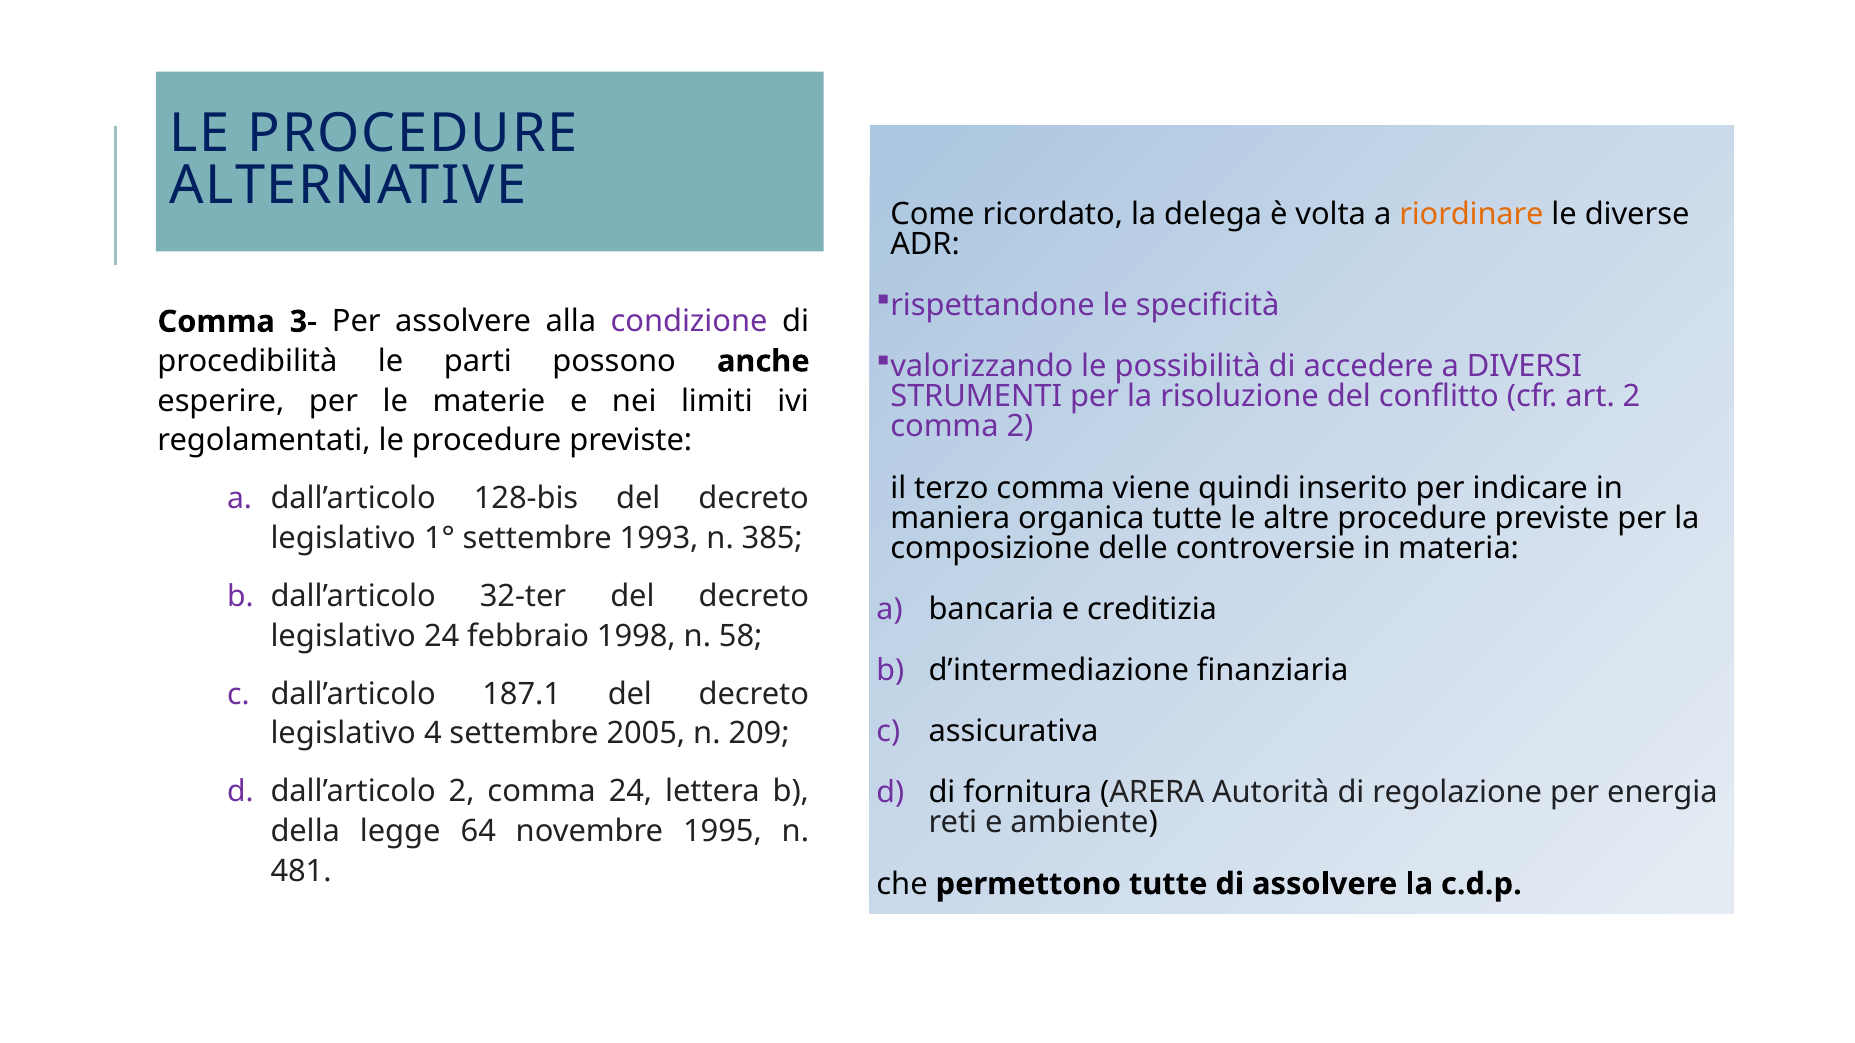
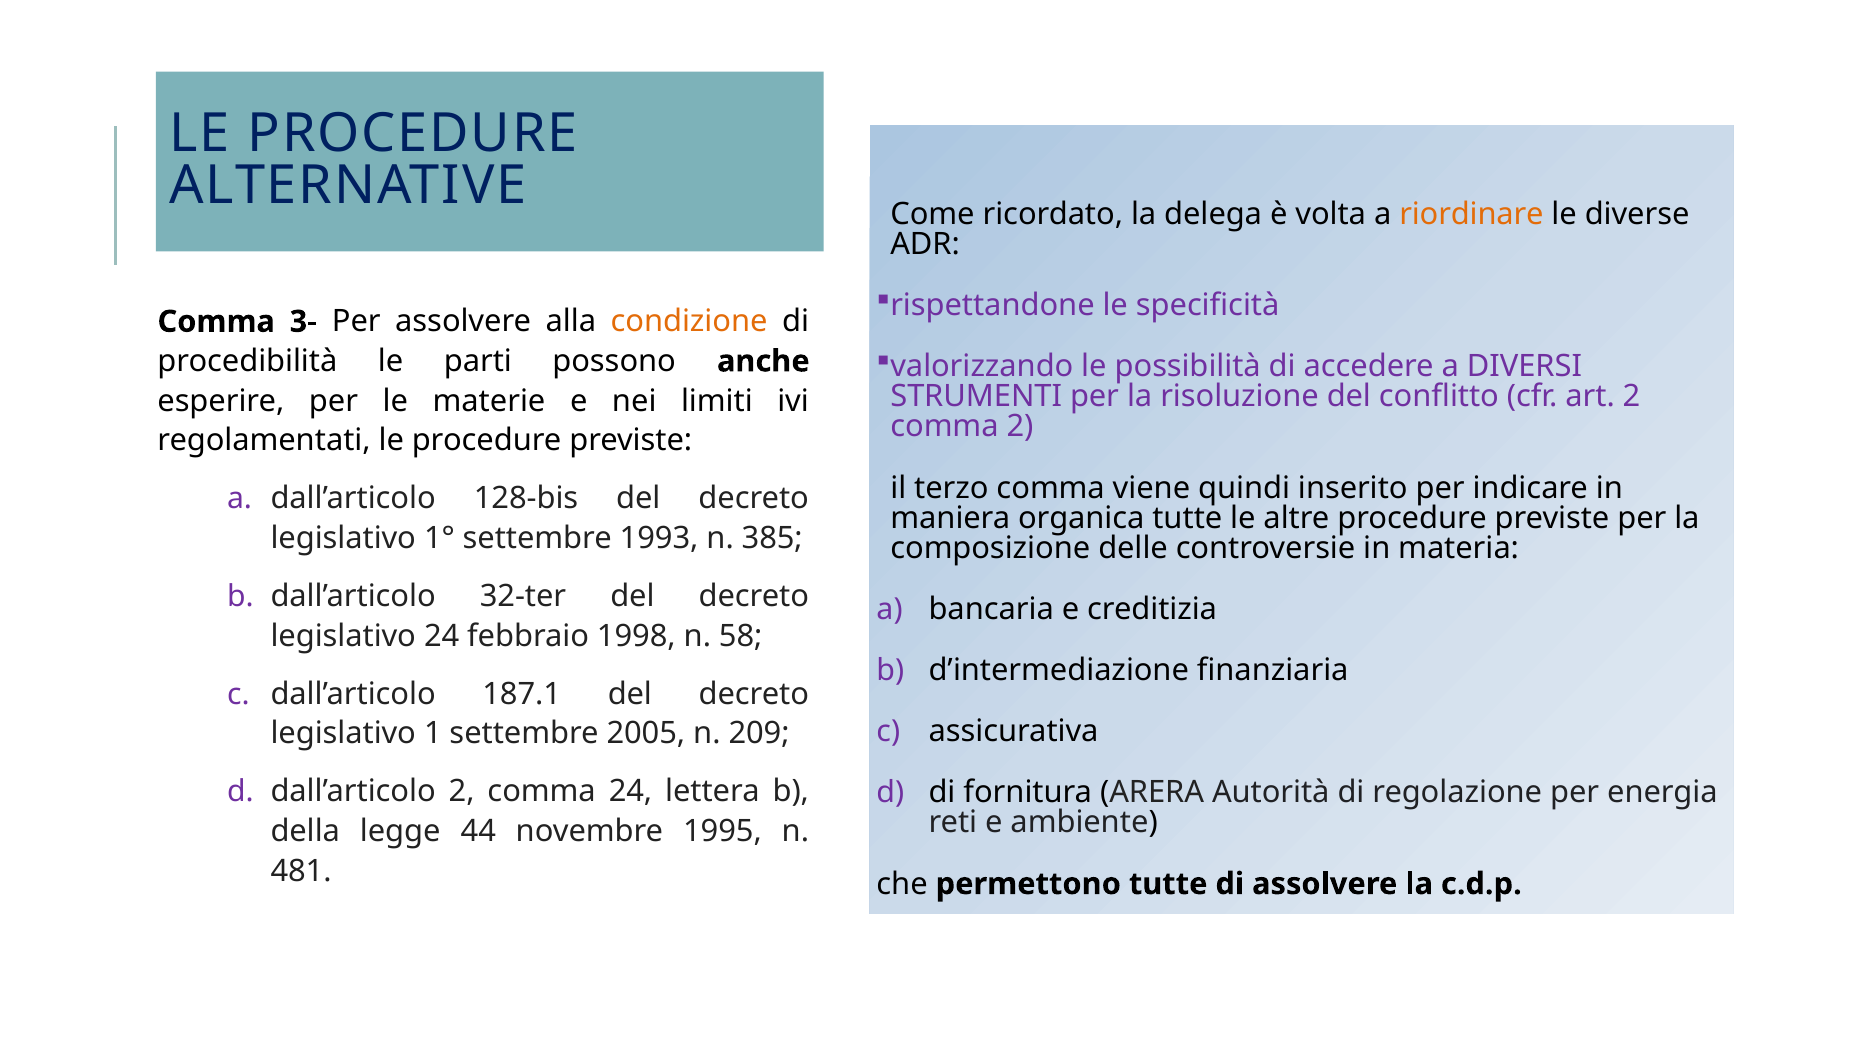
condizione colour: purple -> orange (689, 322)
4: 4 -> 1 (433, 734)
64: 64 -> 44 (478, 832)
